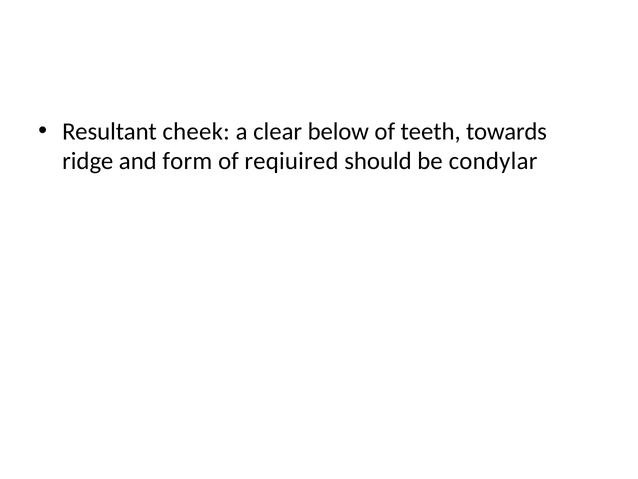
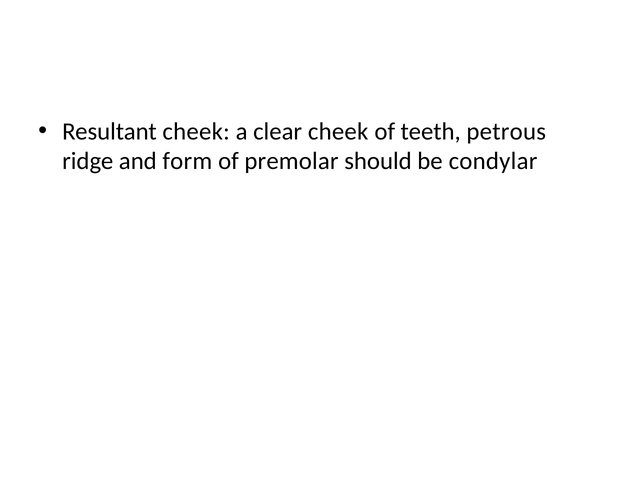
clear below: below -> cheek (338, 131)
towards: towards -> petrous (506, 131)
reqiuired: reqiuired -> premolar (291, 161)
